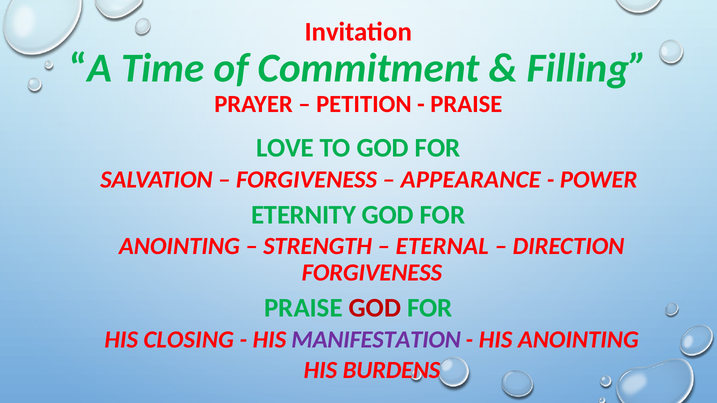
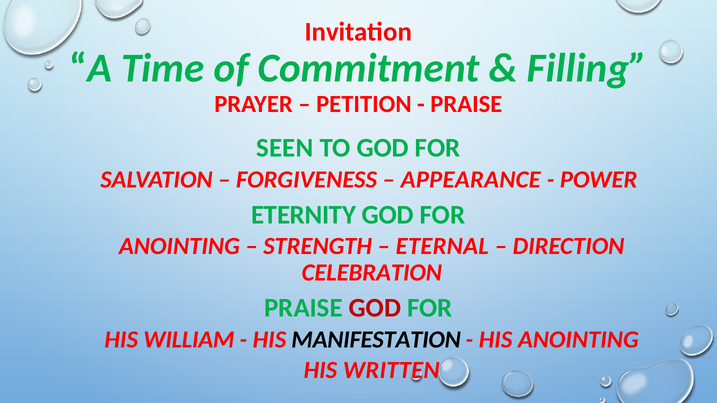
LOVE: LOVE -> SEEN (285, 148)
FORGIVENESS: FORGIVENESS -> CELEBRATION (372, 273)
CLOSING: CLOSING -> WILLIAM (189, 340)
MANIFESTATION colour: purple -> black (376, 340)
BURDENS: BURDENS -> WRITTEN (391, 370)
